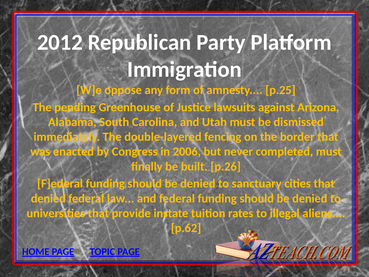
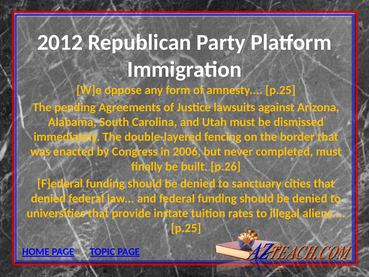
Greenhouse: Greenhouse -> Agreements (130, 107)
p.62: p.62 -> p.25 (186, 228)
